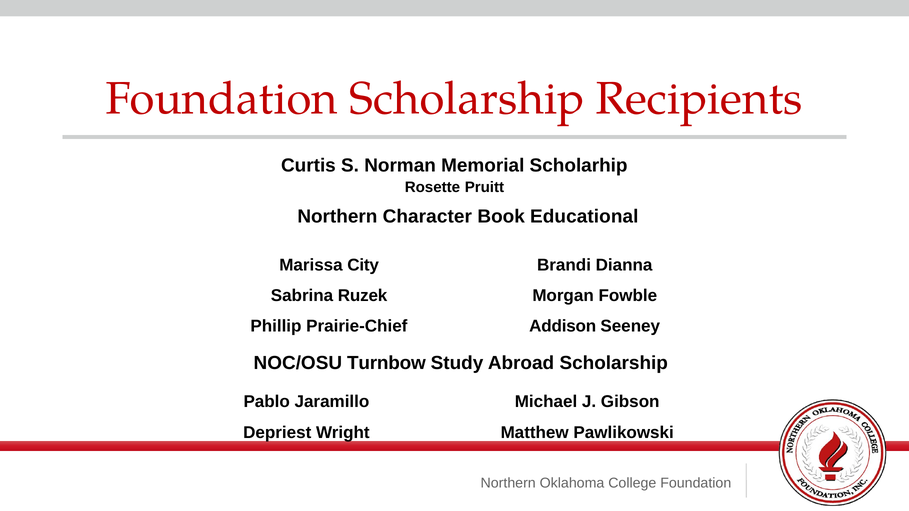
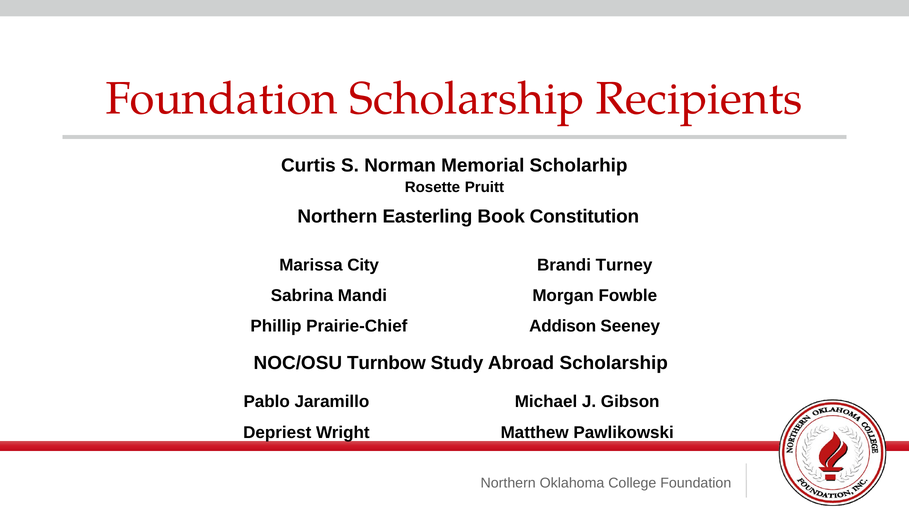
Character: Character -> Easterling (427, 217)
Educational: Educational -> Constitution (584, 217)
Dianna: Dianna -> Turney (624, 265)
Ruzek: Ruzek -> Mandi (362, 296)
